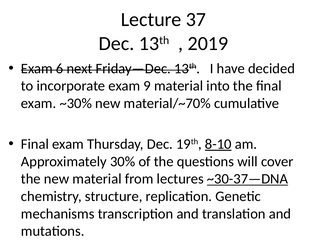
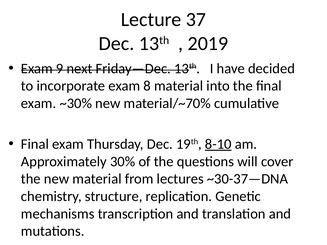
6: 6 -> 9 (60, 69)
9: 9 -> 8 (147, 86)
~30-37—DNA underline: present -> none (247, 179)
